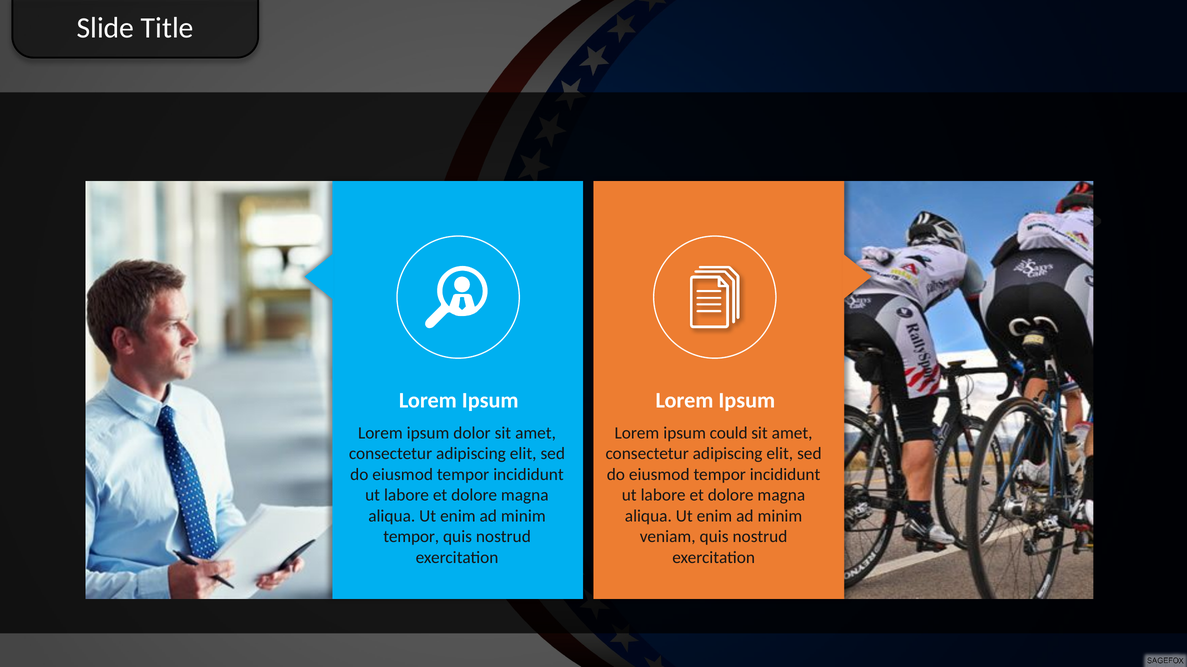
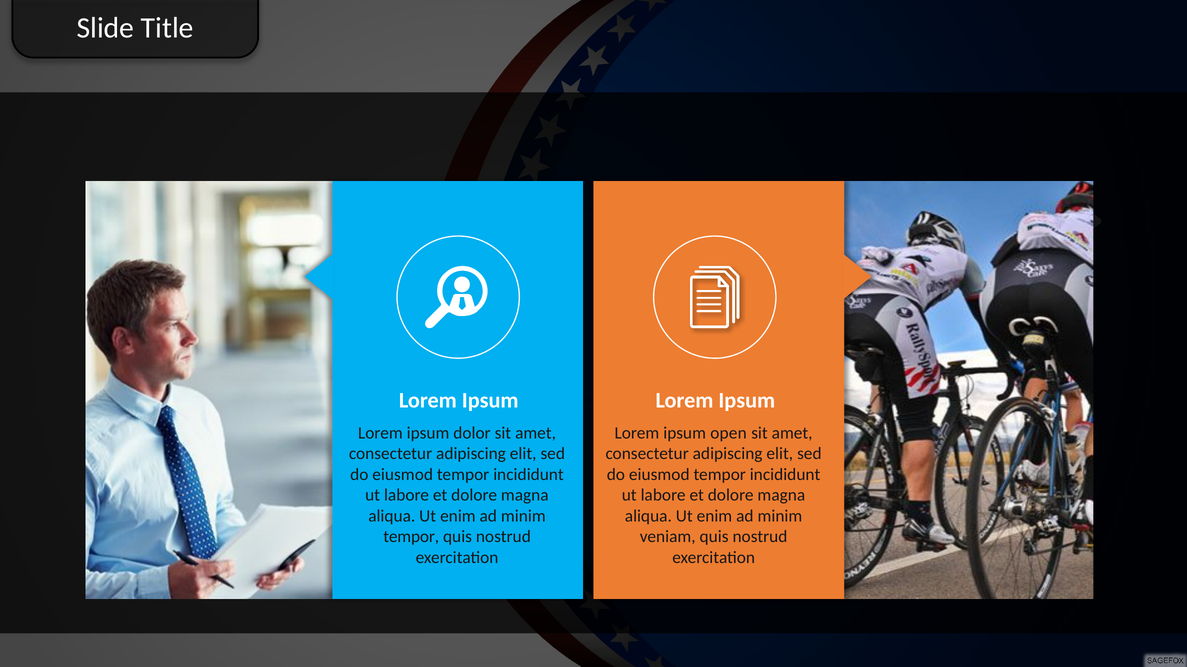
could: could -> open (729, 433)
